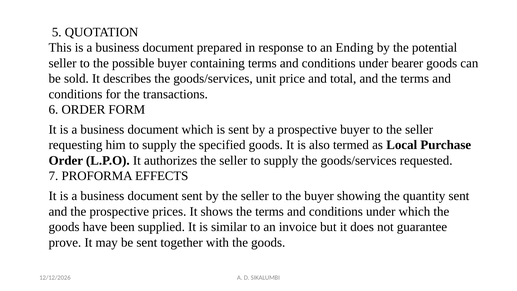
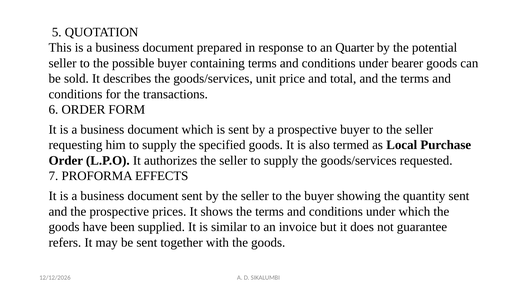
Ending: Ending -> Quarter (355, 48)
prove: prove -> refers (65, 242)
